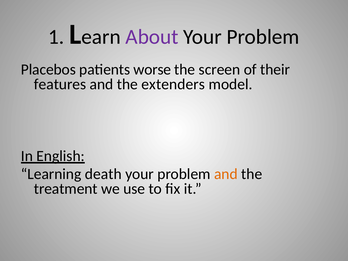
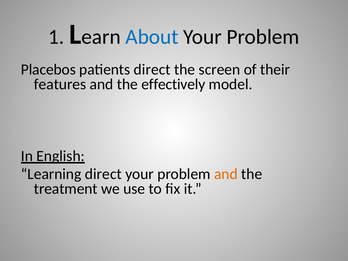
About colour: purple -> blue (152, 37)
patients worse: worse -> direct (152, 69)
extenders: extenders -> effectively (173, 84)
Learning death: death -> direct (103, 174)
